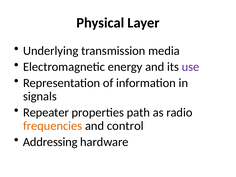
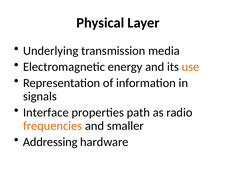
use colour: purple -> orange (191, 67)
Repeater: Repeater -> Interface (46, 112)
control: control -> smaller (125, 126)
